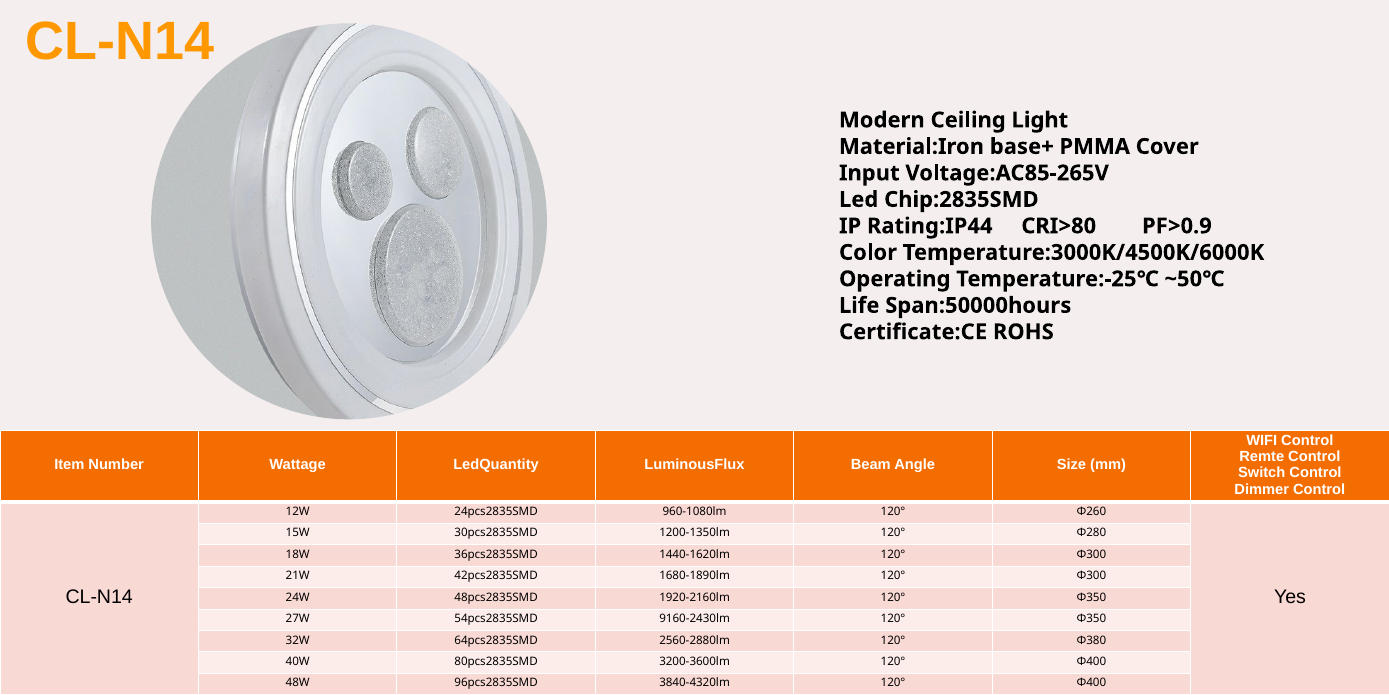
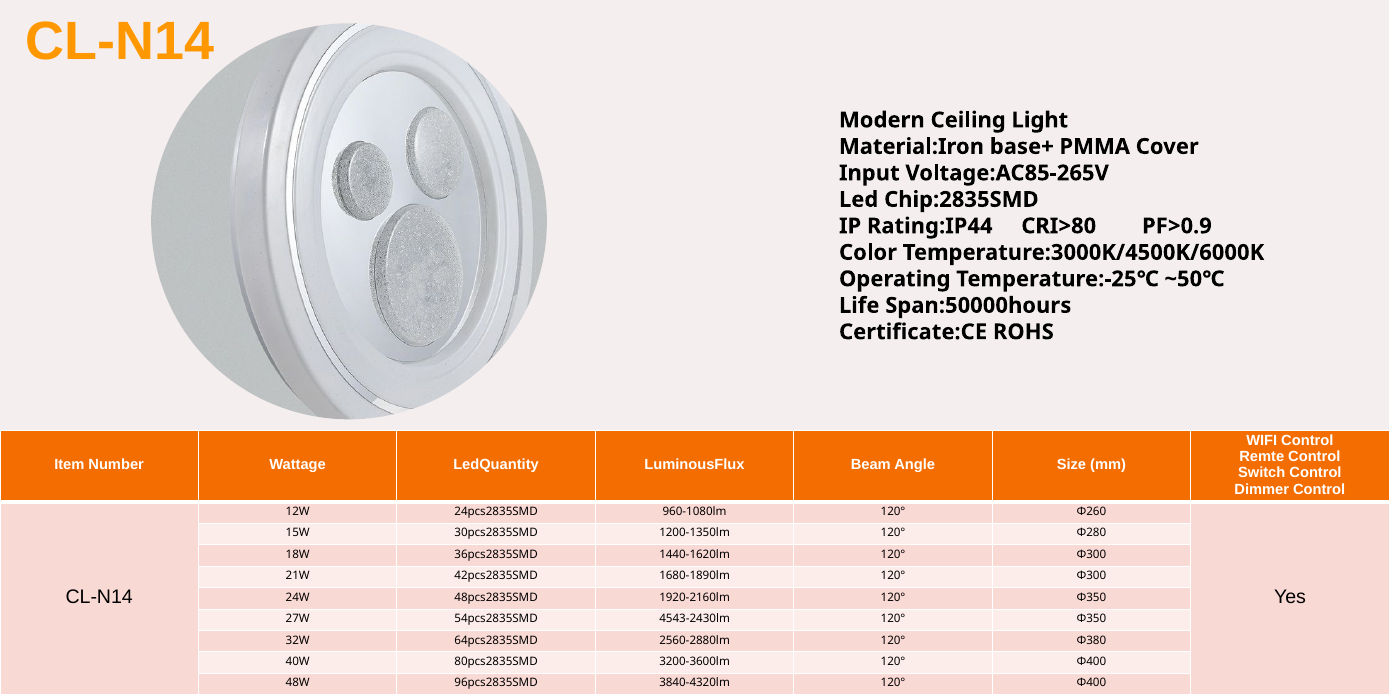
9160-2430lm: 9160-2430lm -> 4543-2430lm (695, 618)
